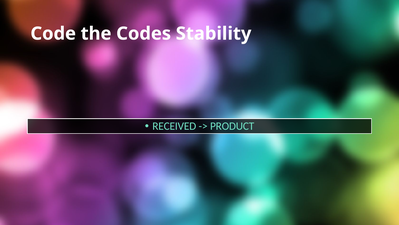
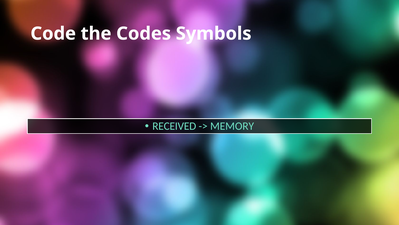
Stability: Stability -> Symbols (214, 34)
PRODUCT: PRODUCT -> MEMORY (232, 126)
